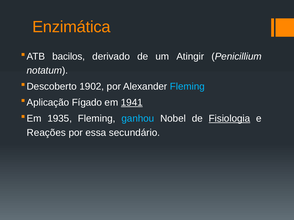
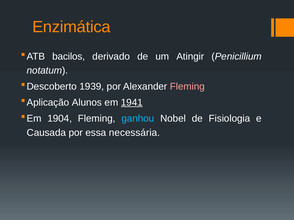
1902: 1902 -> 1939 (92, 87)
Fleming colour: light blue -> pink (187, 87)
Fígado: Fígado -> Alunos (87, 103)
1935: 1935 -> 1904 (60, 119)
Fisiologia underline: present -> none (229, 119)
Reações: Reações -> Causada (46, 133)
secundário: secundário -> necessária (134, 133)
